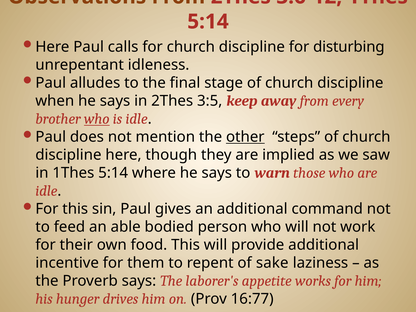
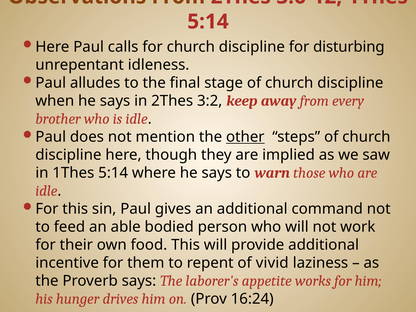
3:5: 3:5 -> 3:2 (210, 101)
who underline: present -> none (97, 119)
sake: sake -> vivid (272, 263)
16:77: 16:77 -> 16:24 (252, 299)
